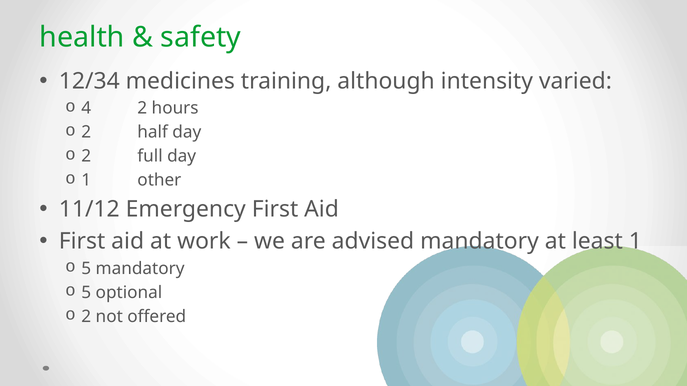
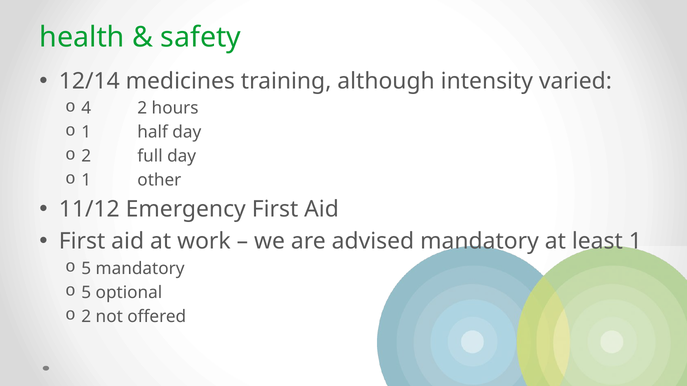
12/34: 12/34 -> 12/14 (89, 81)
2: 2 -> 1 (86, 132)
